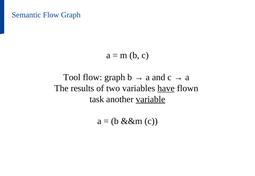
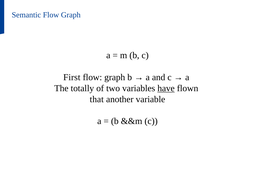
Tool: Tool -> First (72, 78)
results: results -> totally (82, 89)
task: task -> that (97, 100)
variable underline: present -> none (150, 100)
